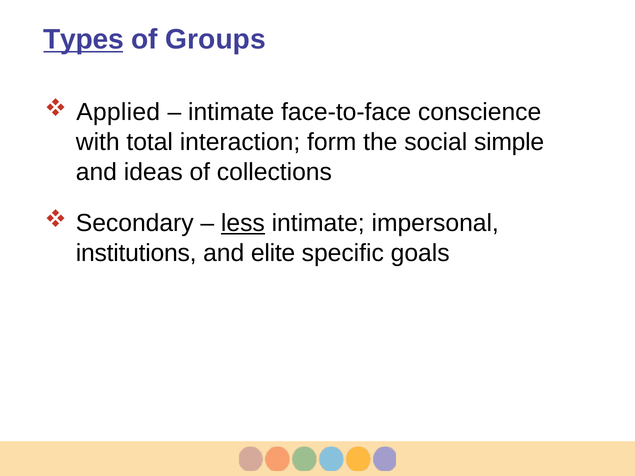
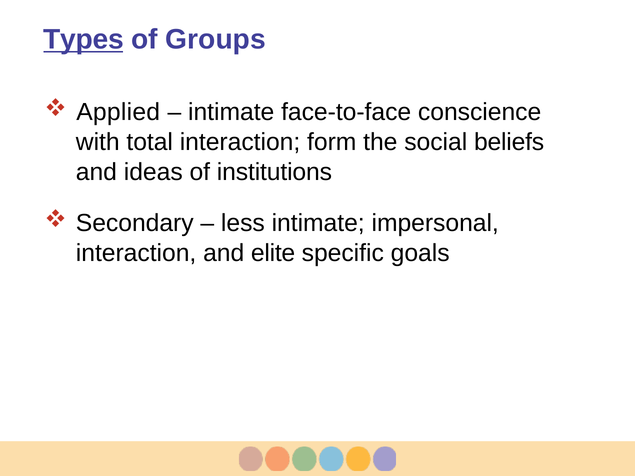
simple: simple -> beliefs (509, 142)
collections: collections -> institutions (274, 172)
less underline: present -> none (243, 223)
institutions: institutions -> interaction (136, 253)
